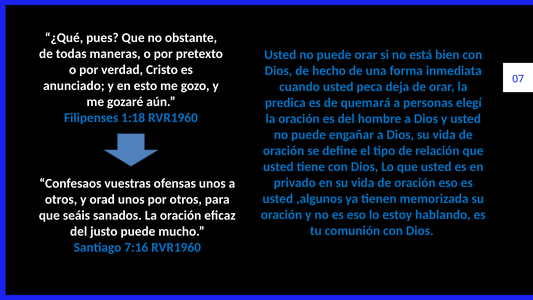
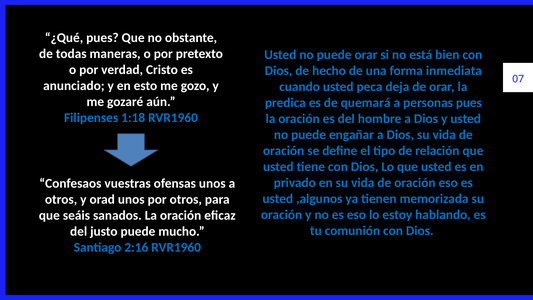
personas elegí: elegí -> pues (469, 103)
7:16: 7:16 -> 2:16 (136, 247)
